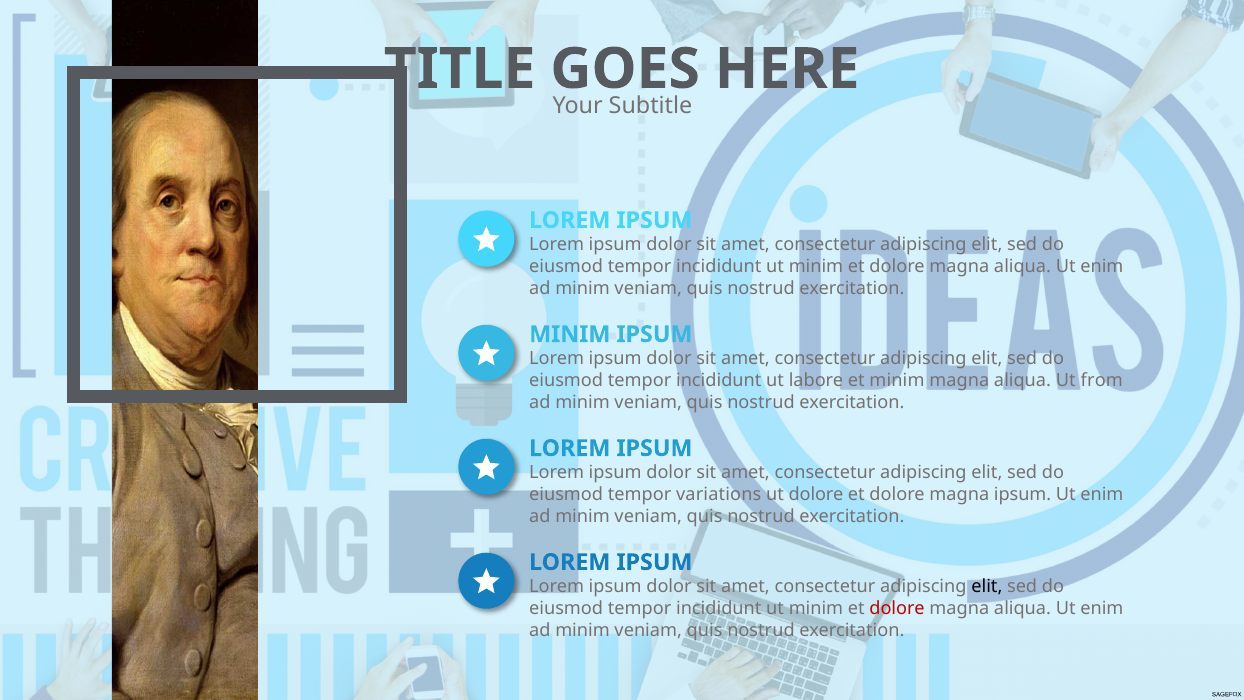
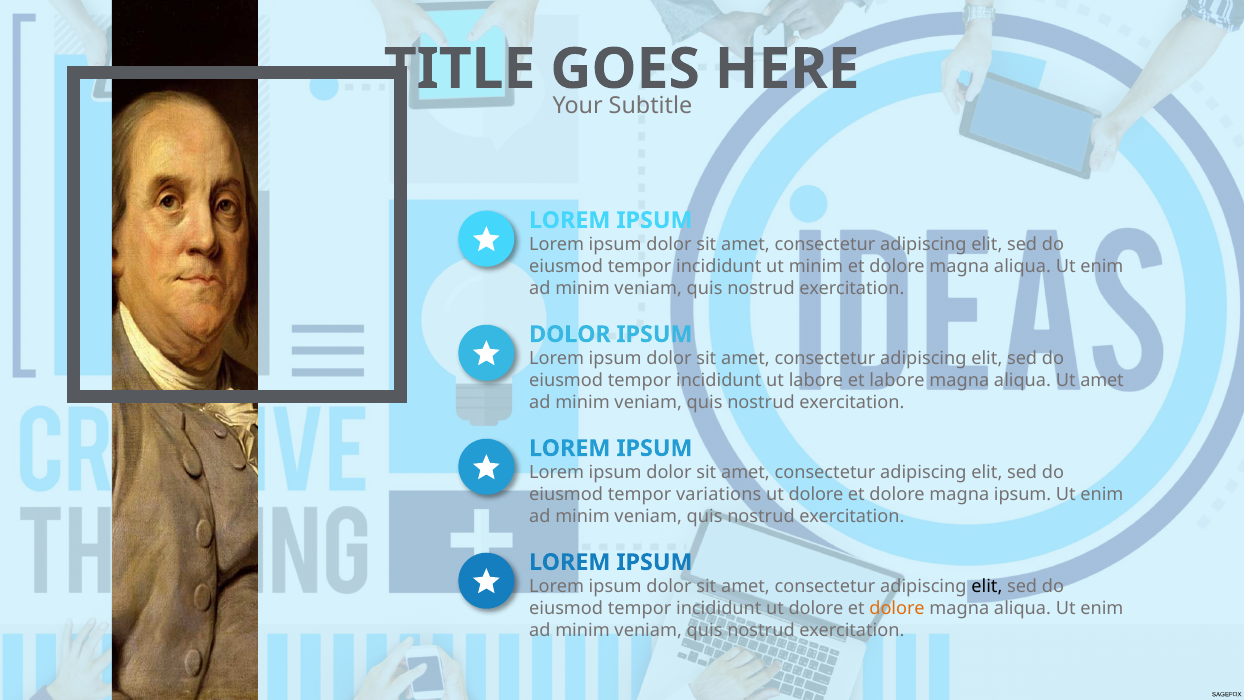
MINIM: MINIM -> DOLOR (570, 334)
et minim: minim -> labore (897, 381)
Ut from: from -> amet (1102, 381)
minim: minim -> dolore (816, 608)
dolore colour: red -> orange (897, 608)
